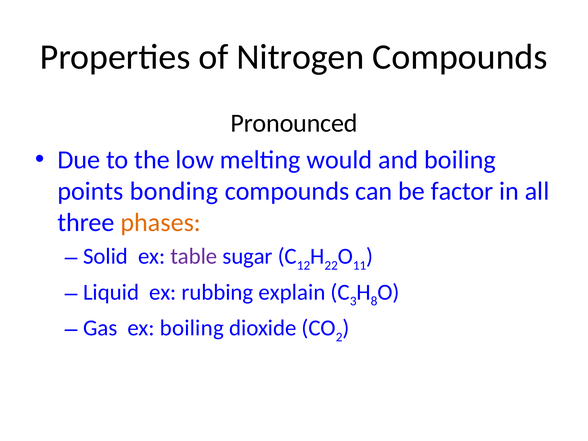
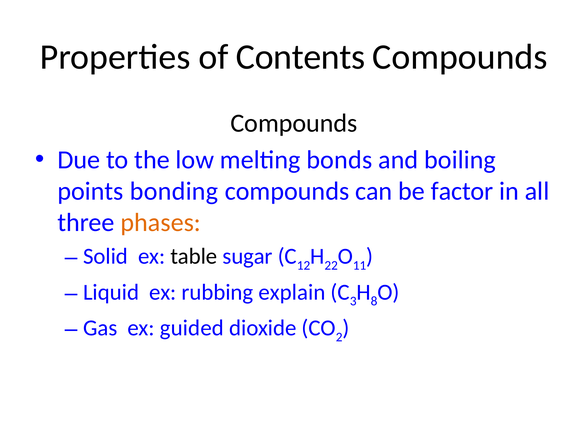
Nitrogen: Nitrogen -> Contents (301, 57)
Pronounced: Pronounced -> Compounds (294, 123)
would: would -> bonds (339, 160)
table colour: purple -> black (194, 256)
ex boiling: boiling -> guided (192, 328)
